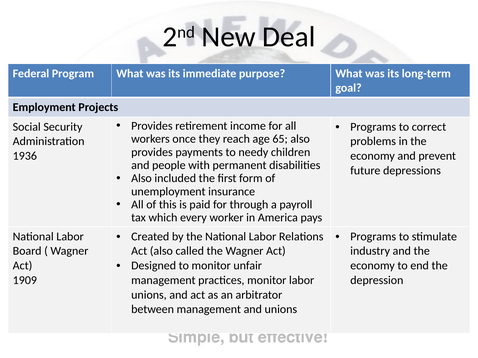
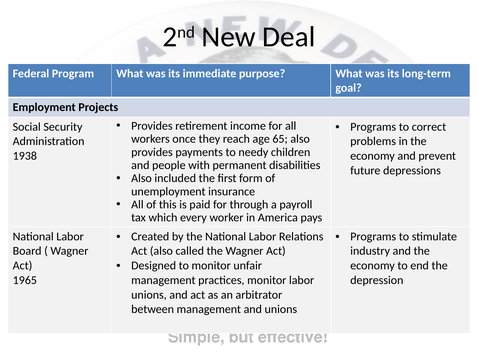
1936: 1936 -> 1938 (25, 156)
1909: 1909 -> 1965 (25, 281)
